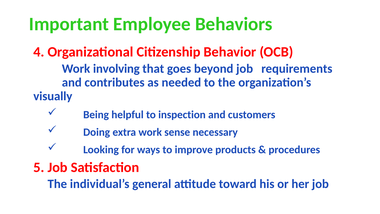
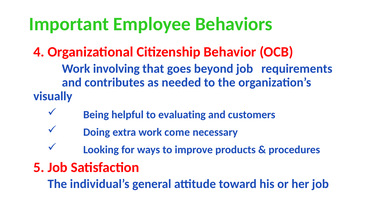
inspection: inspection -> evaluating (182, 114)
sense: sense -> come (177, 132)
